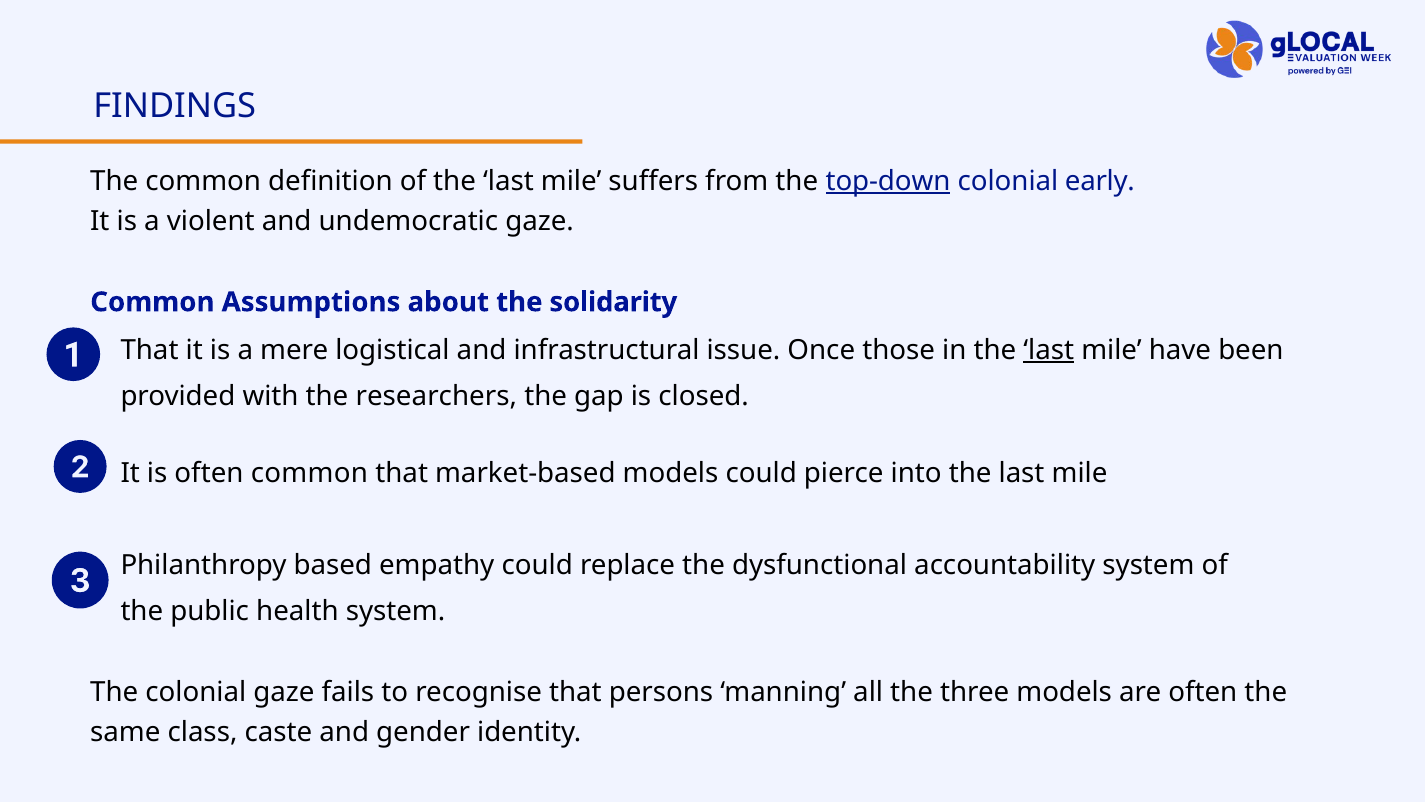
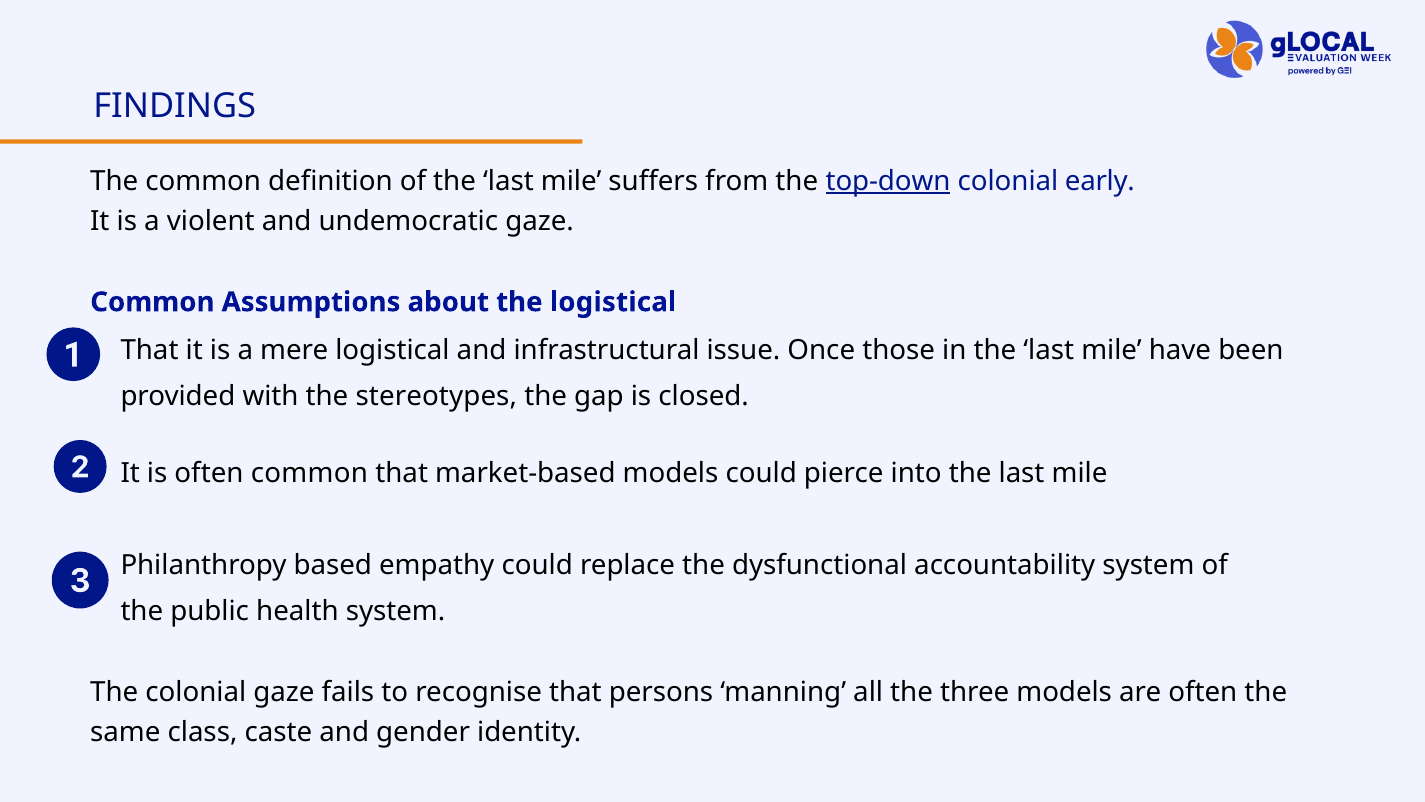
the solidarity: solidarity -> logistical (613, 302)
last underline: present -> none (1049, 350)
researchers: researchers -> stereotypes (436, 396)
